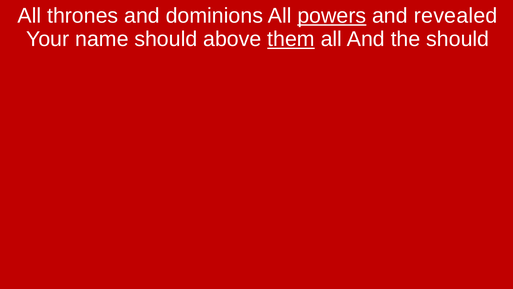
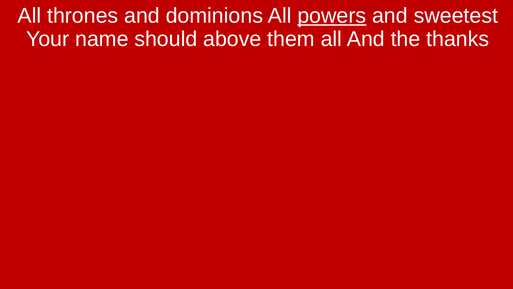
revealed: revealed -> sweetest (456, 16)
them underline: present -> none (291, 39)
the should: should -> thanks (458, 39)
